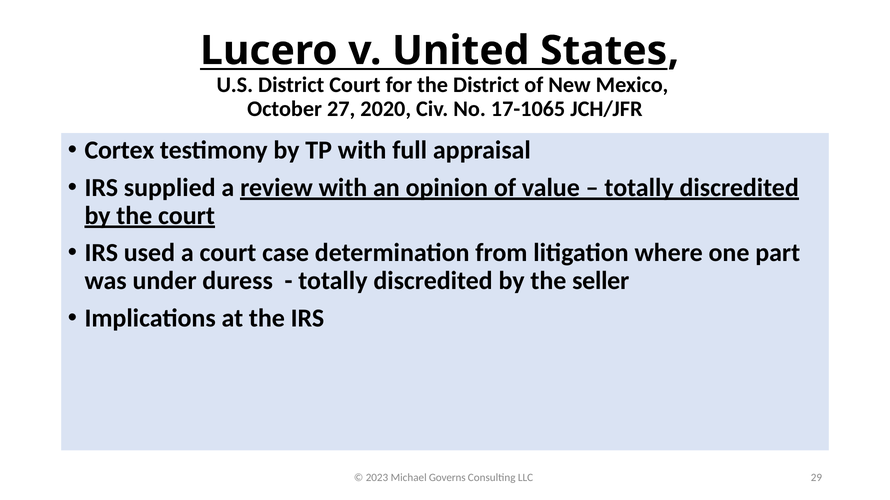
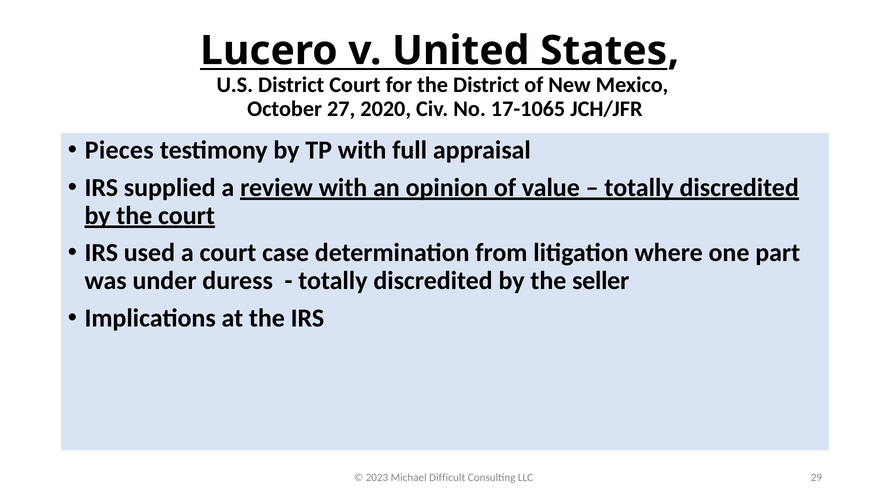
Cortex: Cortex -> Pieces (119, 150)
Governs: Governs -> Difficult (447, 478)
